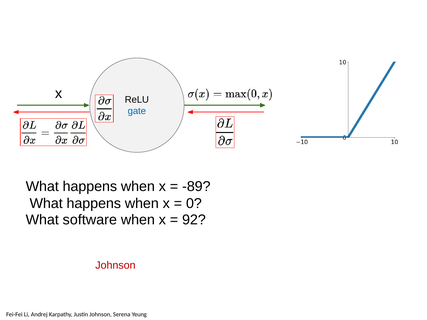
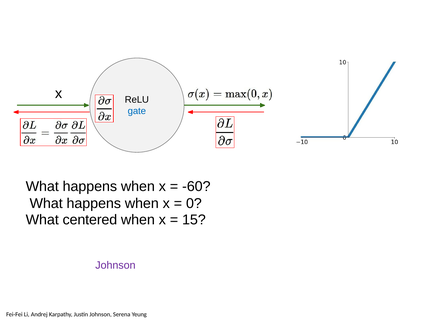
-89: -89 -> -60 (196, 187)
software: software -> centered (90, 220)
92: 92 -> 15 (194, 220)
Johnson colour: red -> purple (115, 265)
